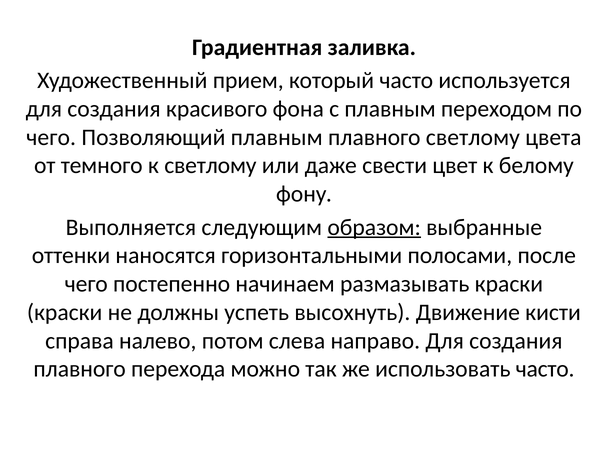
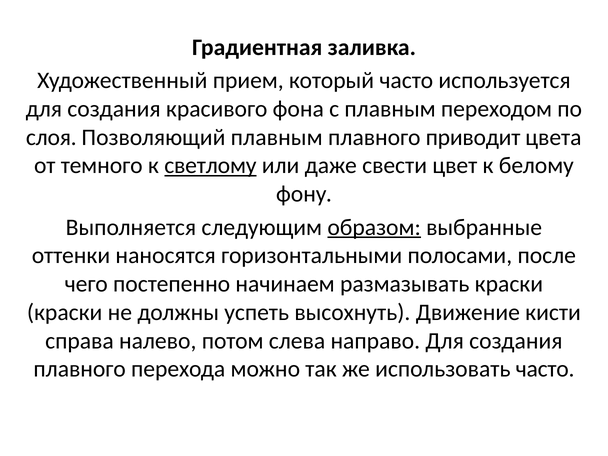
чего: чего -> слоя (51, 137)
плавного светлому: светлому -> приводит (473, 137)
светлому underline: none -> present (210, 166)
